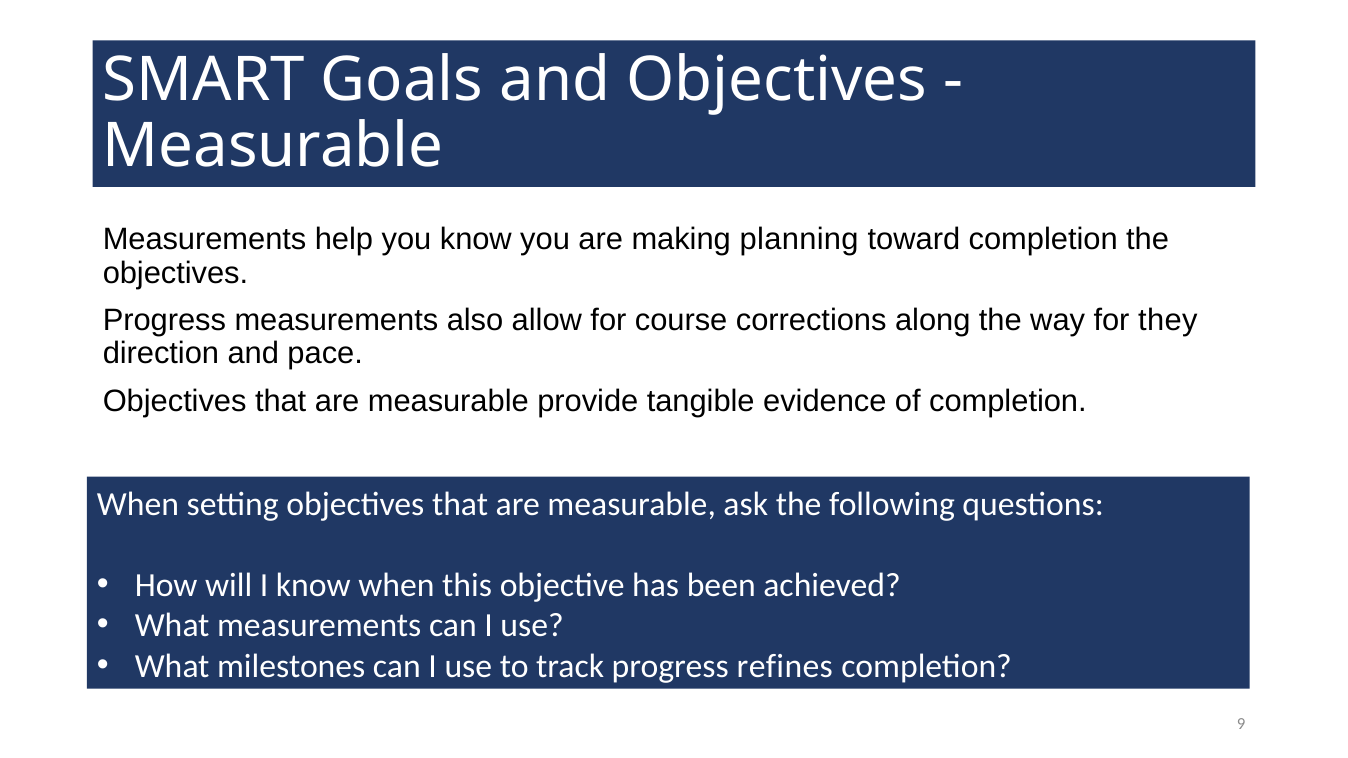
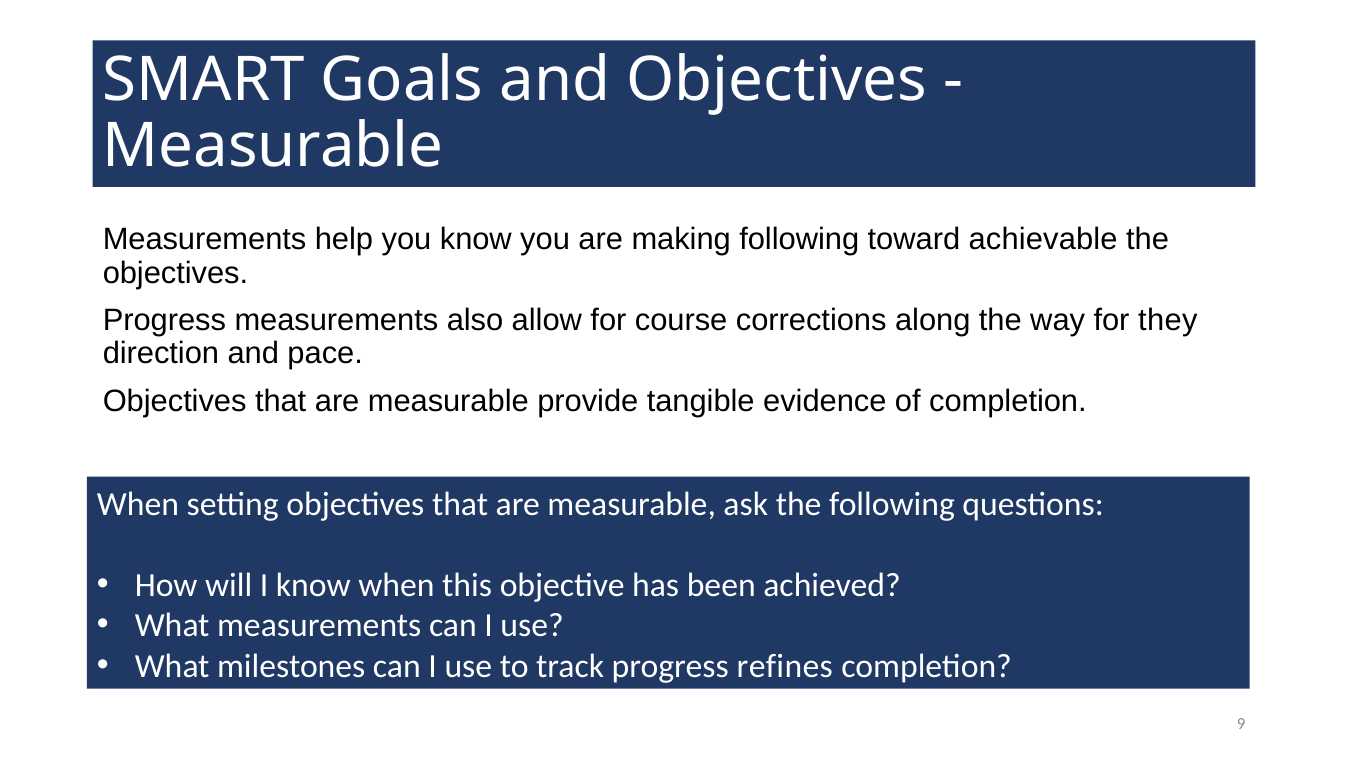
making planning: planning -> following (799, 240)
toward completion: completion -> achievable (1043, 240)
